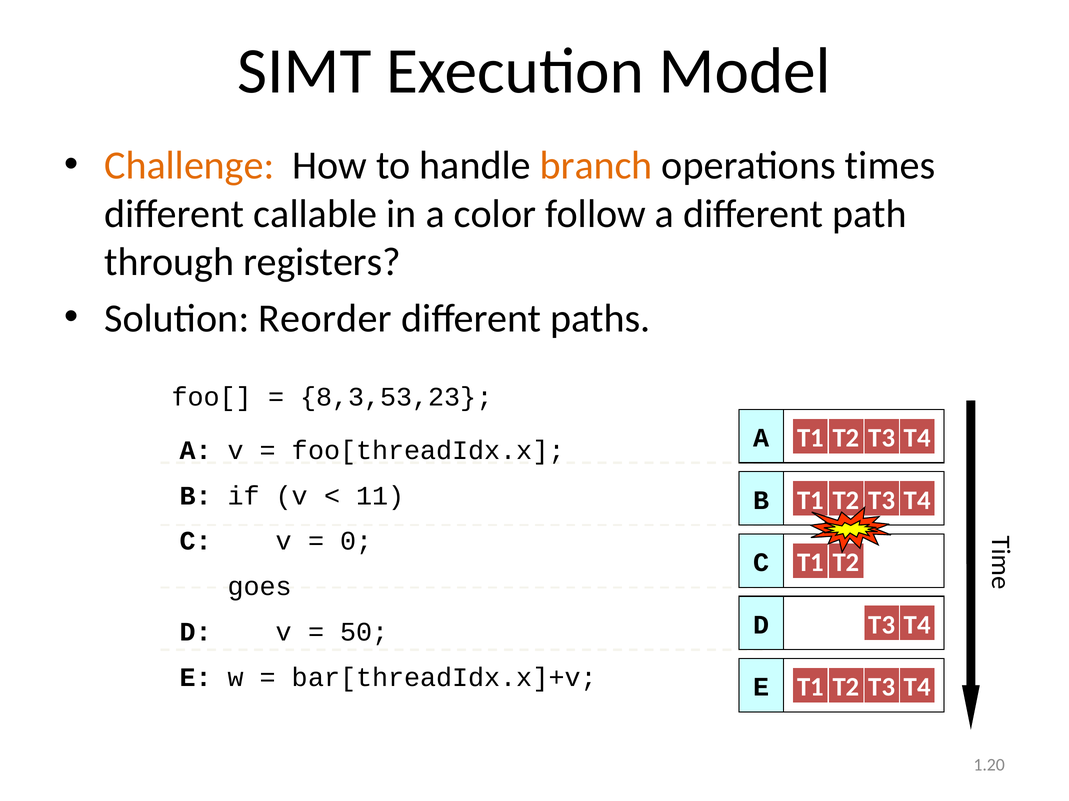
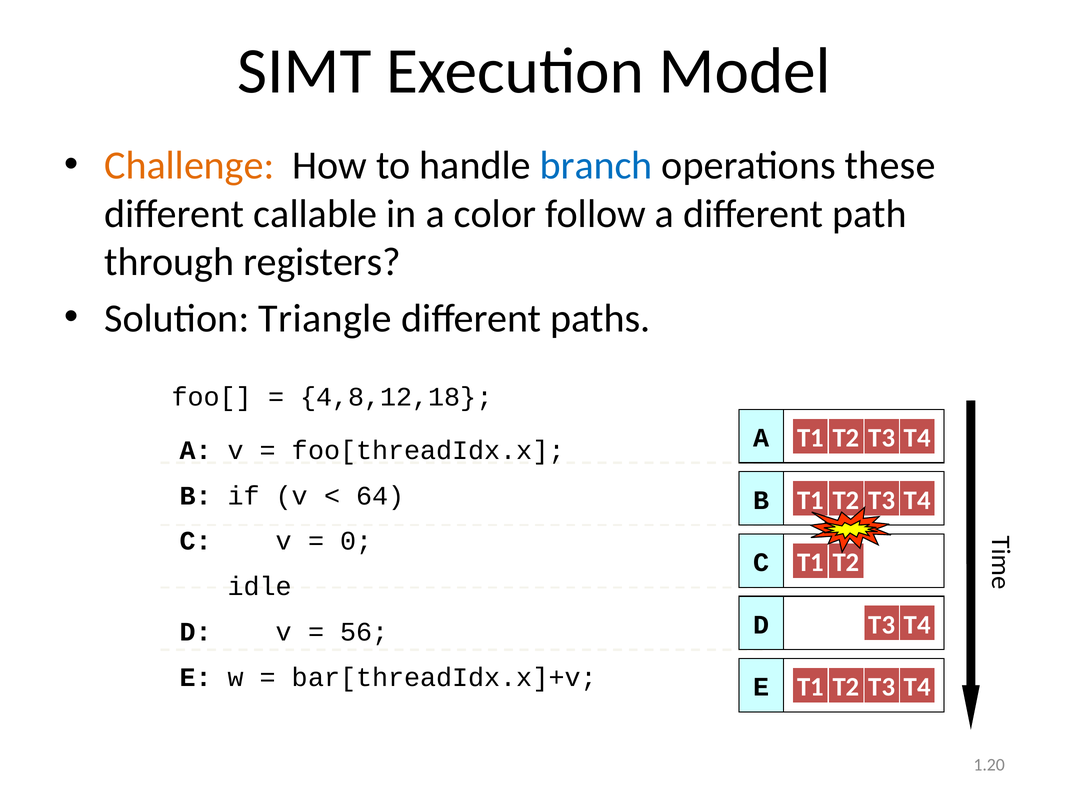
branch colour: orange -> blue (596, 166)
times: times -> these (890, 166)
Reorder: Reorder -> Triangle (325, 319)
8,3,53,23: 8,3,53,23 -> 4,8,12,18 (396, 397)
11: 11 -> 64 (380, 496)
goes: goes -> idle (260, 587)
50: 50 -> 56 (364, 633)
